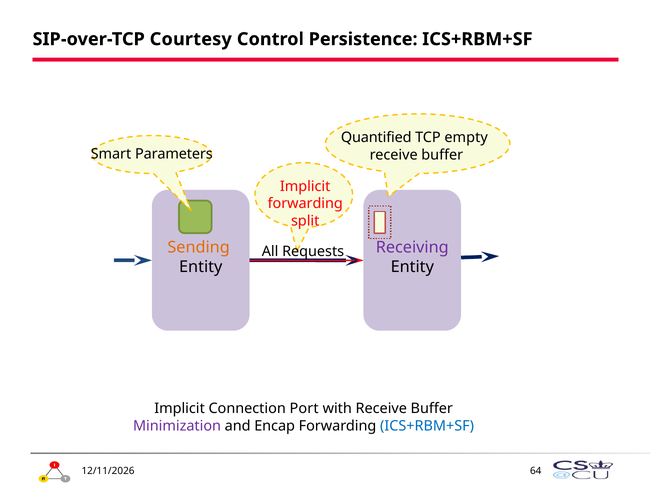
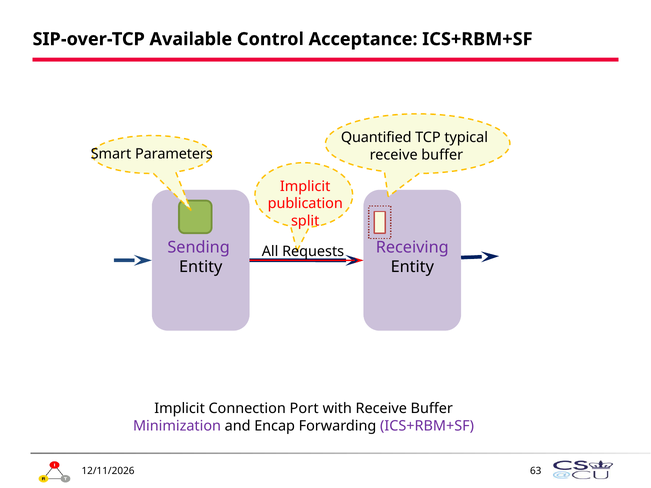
Courtesy: Courtesy -> Available (191, 39)
Persistence: Persistence -> Acceptance (363, 39)
empty: empty -> typical (466, 138)
forwarding: forwarding -> publication (305, 204)
Sending colour: orange -> purple (199, 247)
ICS+RBM+SF colour: blue -> purple (427, 426)
64: 64 -> 63 (536, 471)
